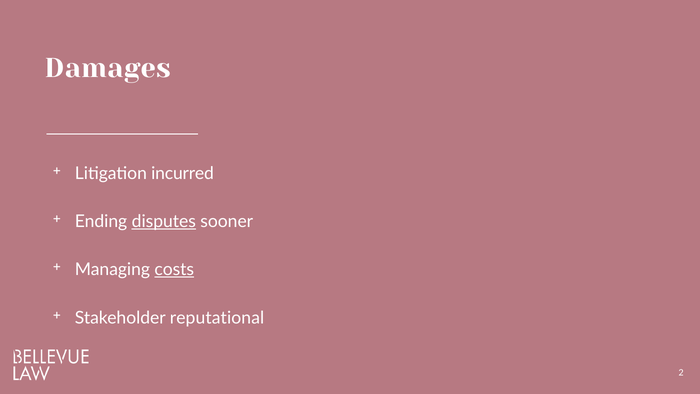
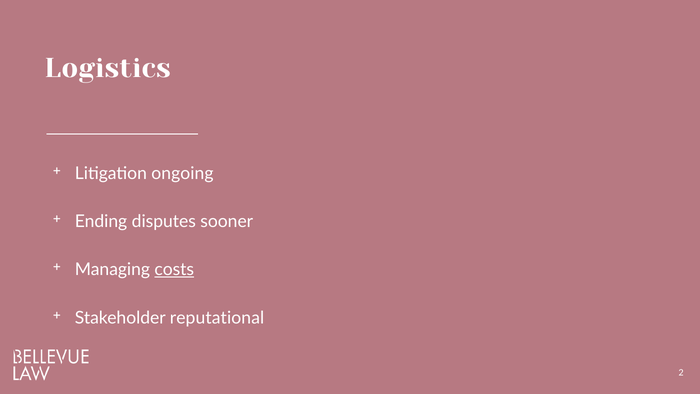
Damages: Damages -> Logistics (108, 68)
incurred: incurred -> ongoing (182, 173)
disputes underline: present -> none (164, 221)
